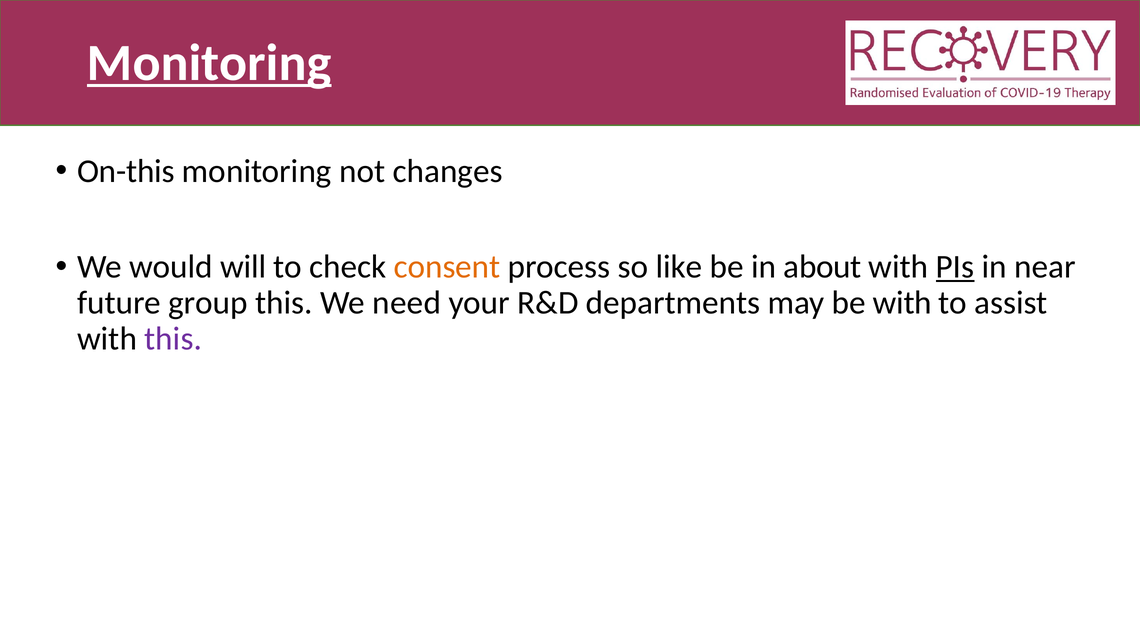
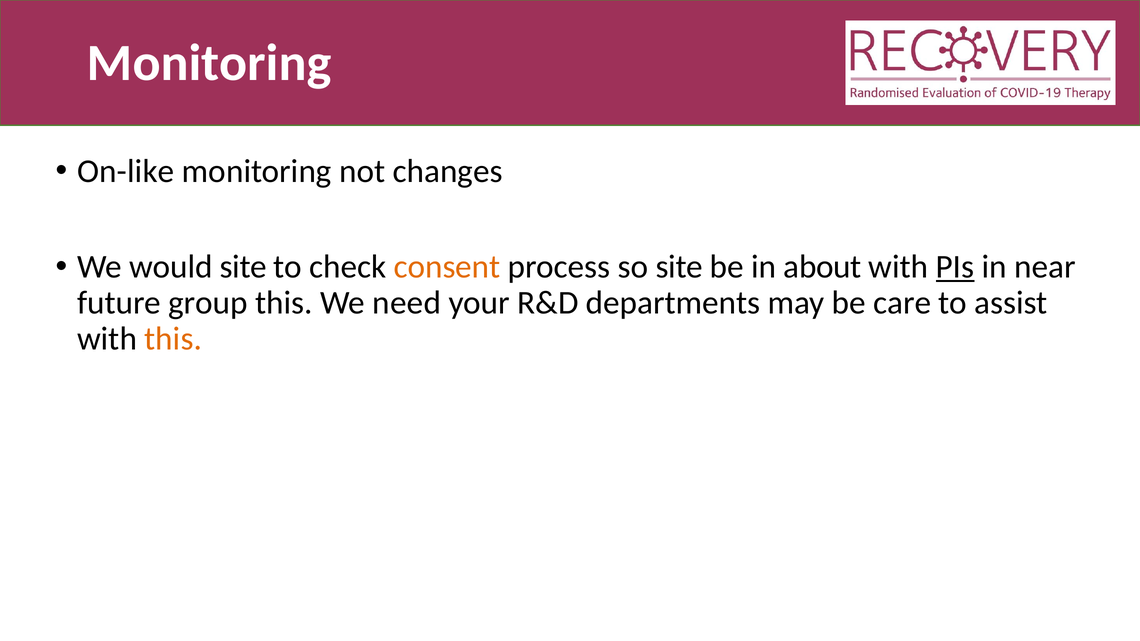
Monitoring underline: present -> none (209, 63)
On-this: On-this -> On-like (126, 171)
would will: will -> site (243, 267)
so like: like -> site (679, 267)
be with: with -> care (902, 303)
this colour: purple -> orange (173, 339)
